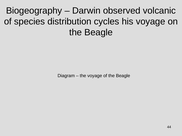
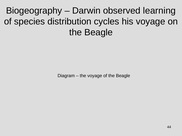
volcanic: volcanic -> learning (159, 11)
